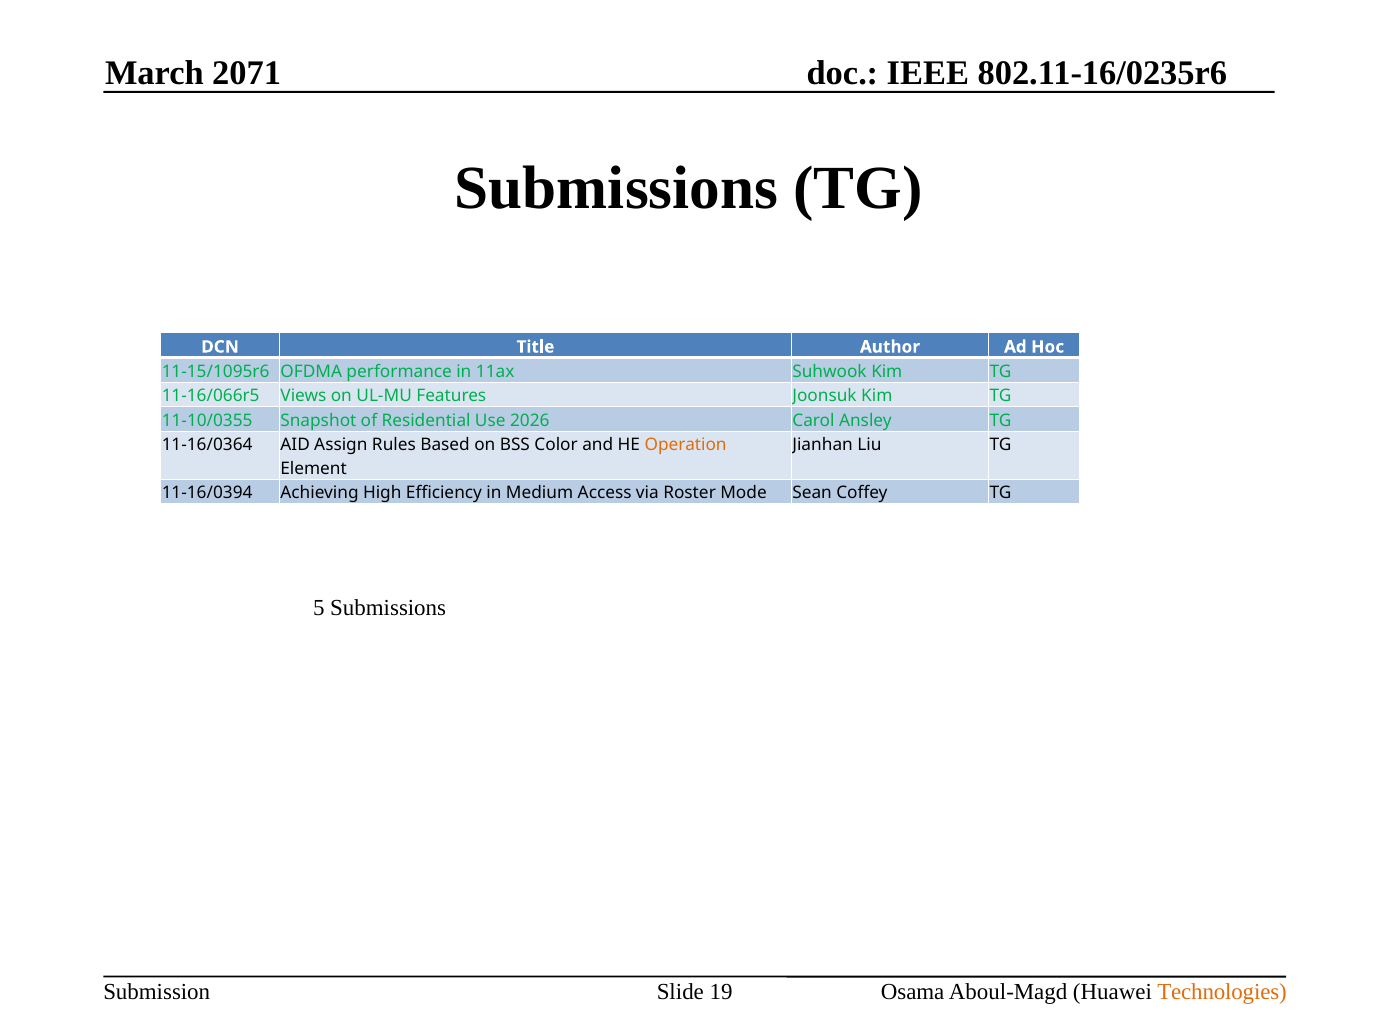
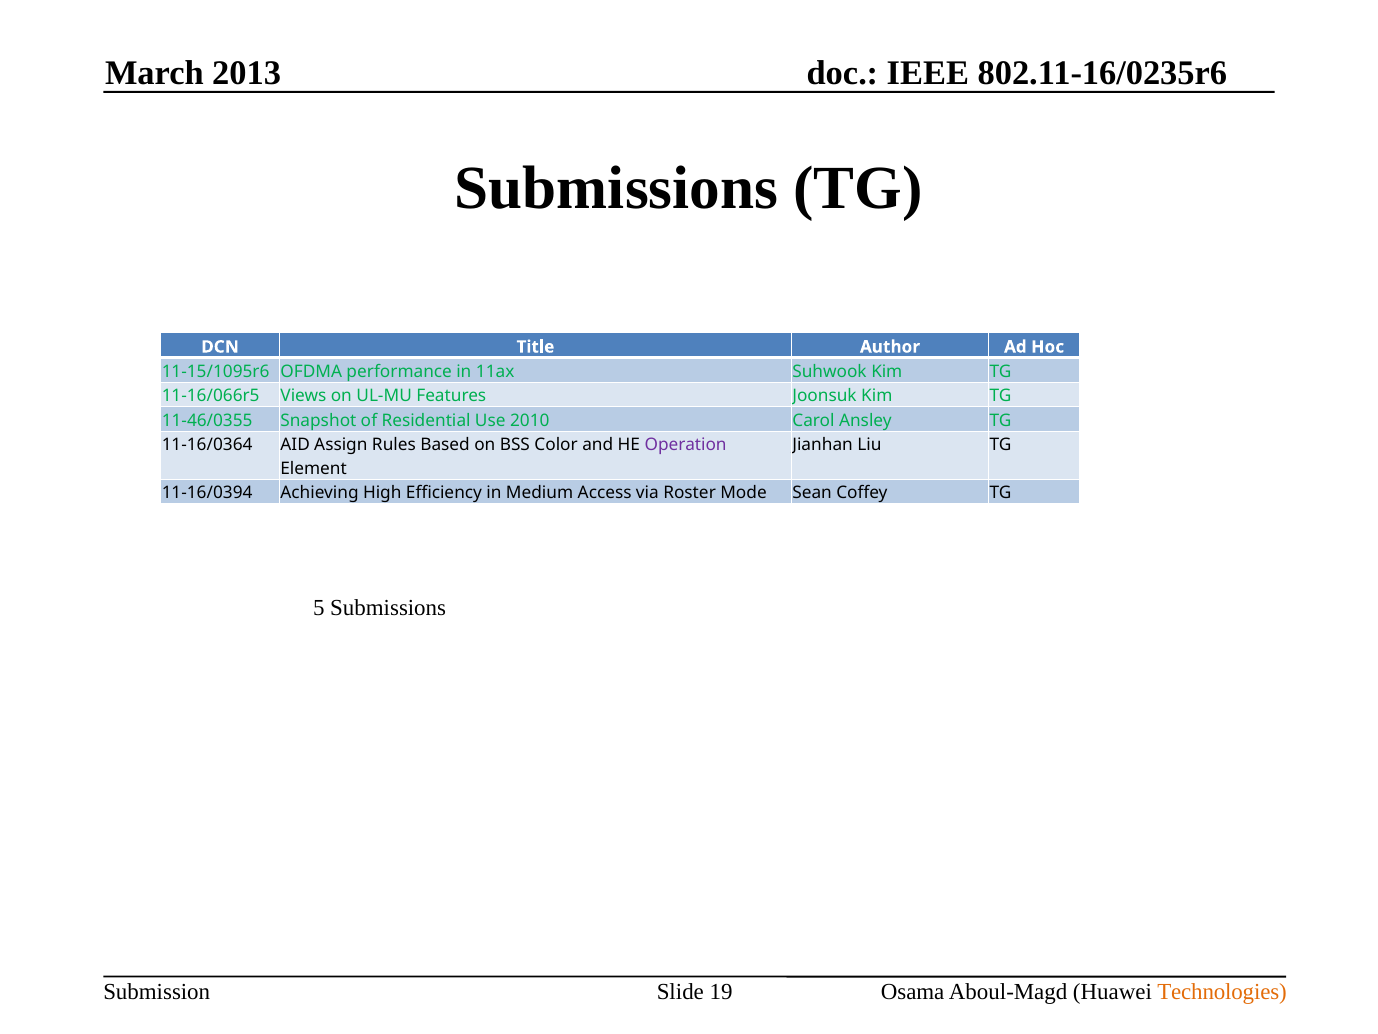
2071: 2071 -> 2013 (247, 74)
11-10/0355: 11-10/0355 -> 11-46/0355 (207, 420)
2026: 2026 -> 2010 (530, 420)
Operation colour: orange -> purple (686, 445)
